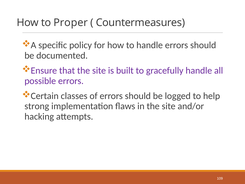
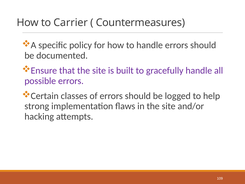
Proper: Proper -> Carrier (71, 23)
